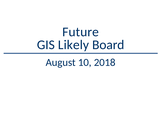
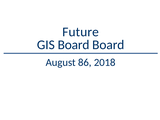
GIS Likely: Likely -> Board (74, 45)
10: 10 -> 86 (85, 62)
